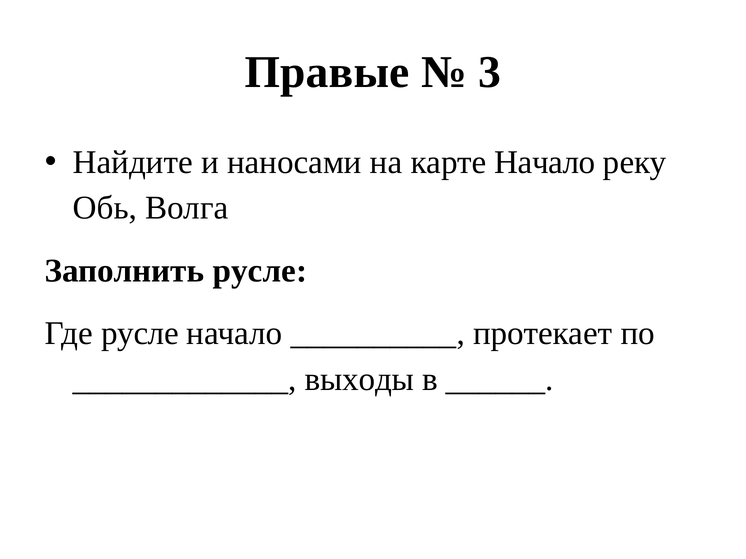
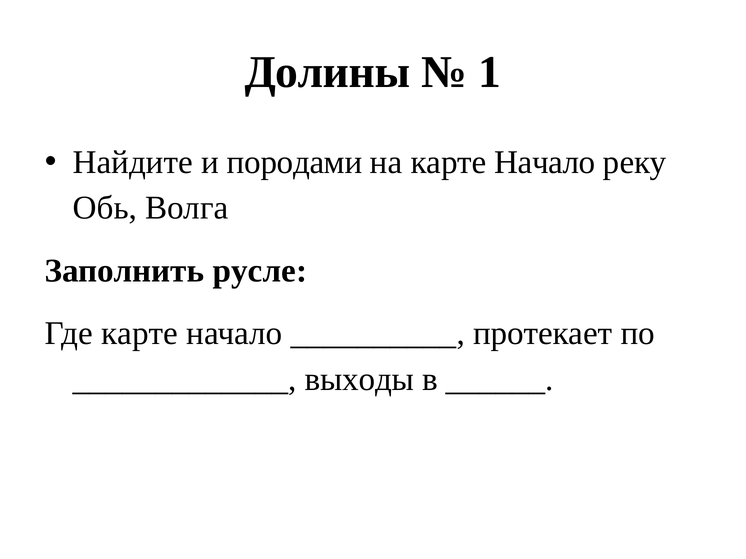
Правые: Правые -> Долины (327, 72)
3: 3 -> 1 (490, 72)
наносами: наносами -> породами (295, 162)
Где русле: русле -> карте (140, 334)
